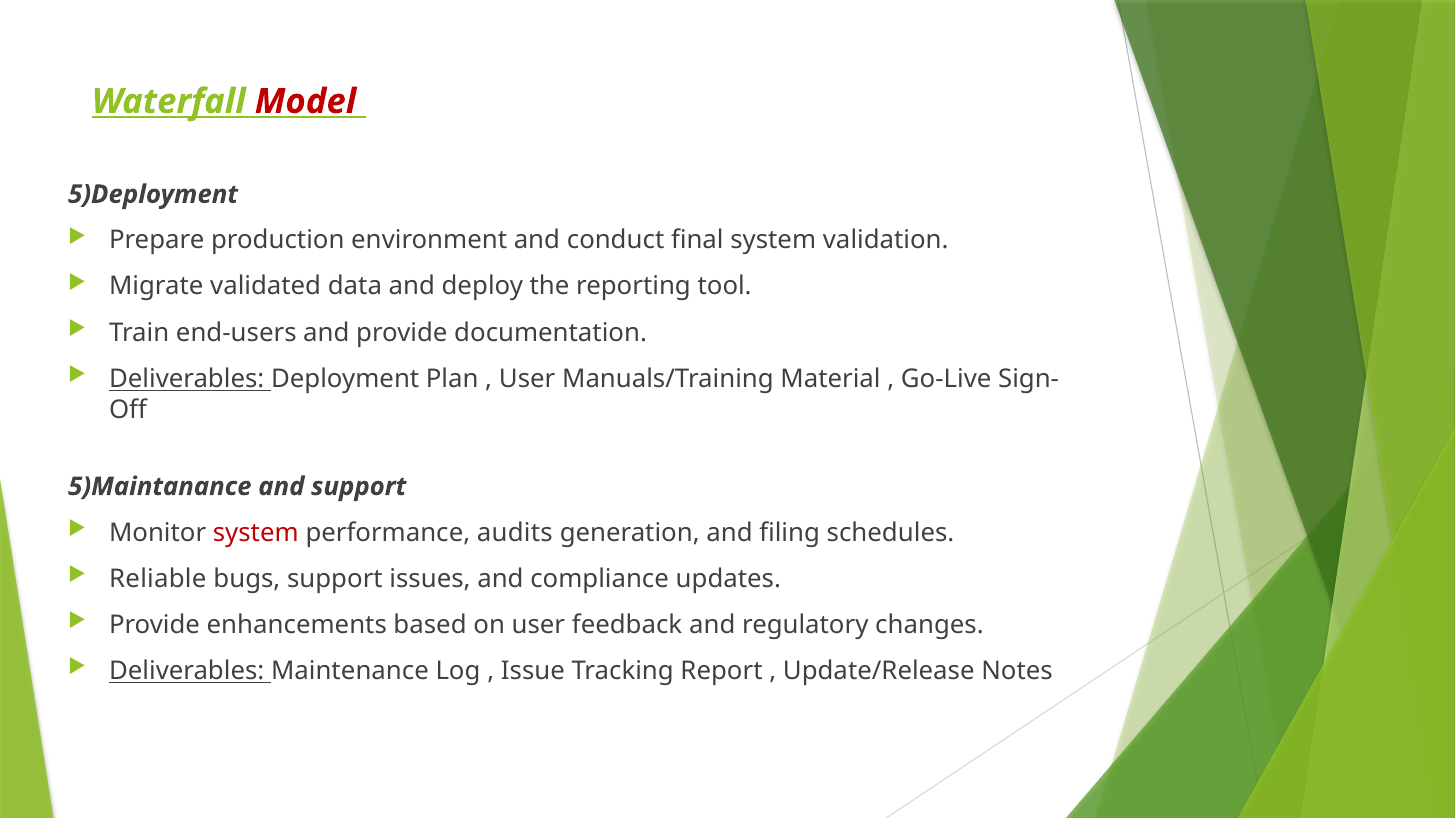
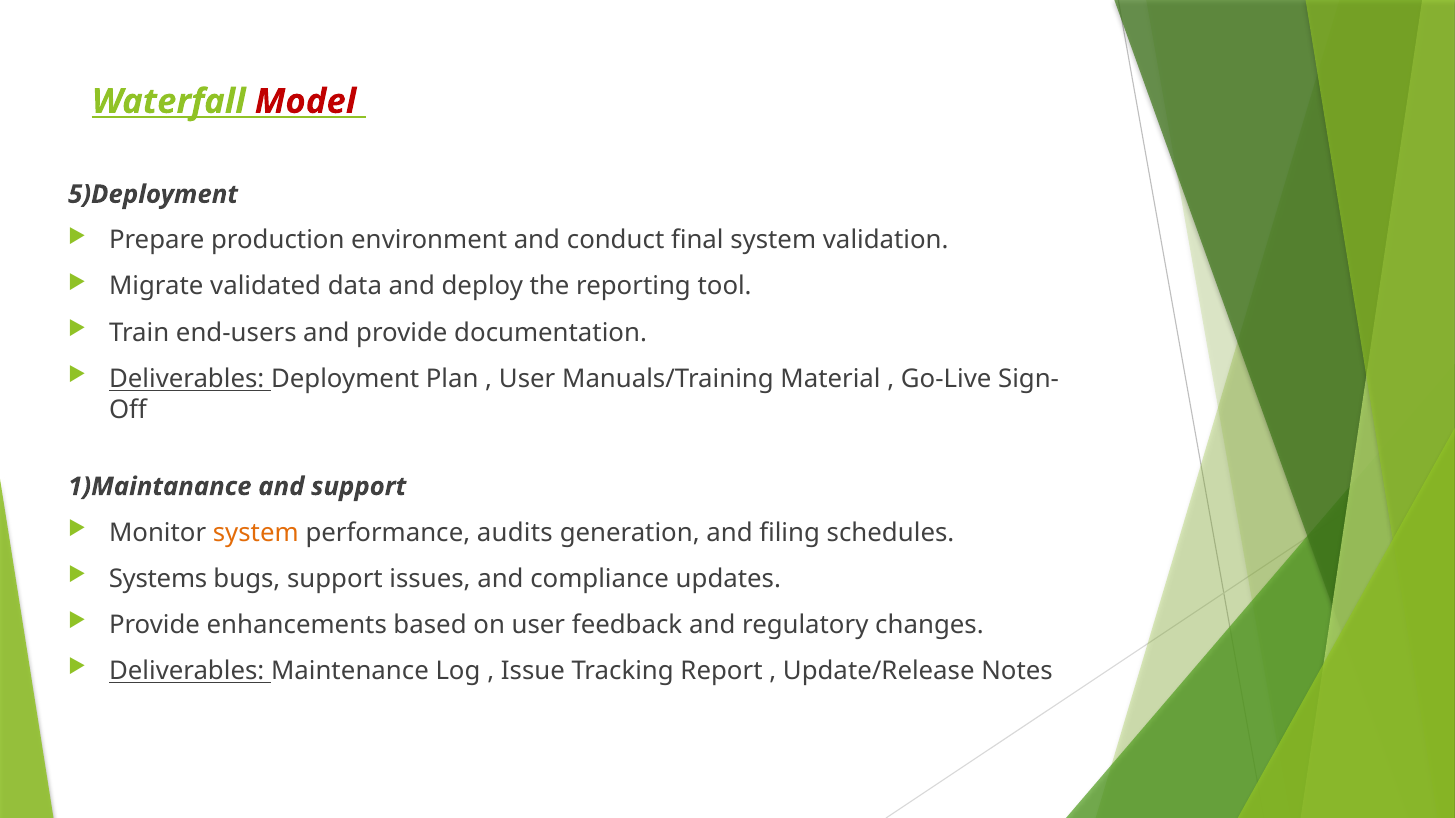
5)Maintanance: 5)Maintanance -> 1)Maintanance (160, 487)
system colour: red -> orange (256, 533)
Reliable: Reliable -> Systems (158, 579)
